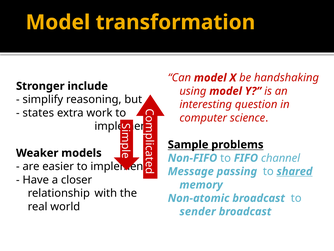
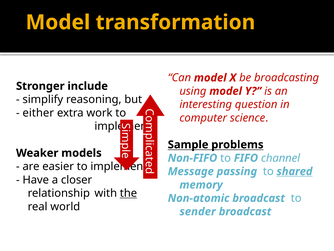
handshaking: handshaking -> broadcasting (287, 78)
states: states -> either (38, 113)
the underline: none -> present (128, 193)
